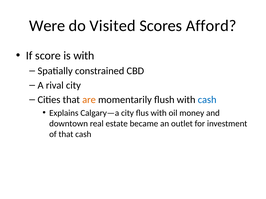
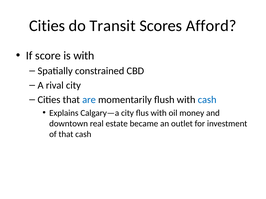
Were: Were -> Cities (47, 26)
Visited: Visited -> Transit (113, 26)
are colour: orange -> blue (89, 100)
